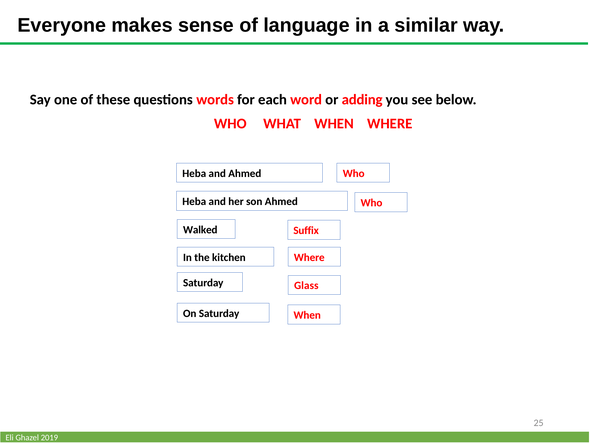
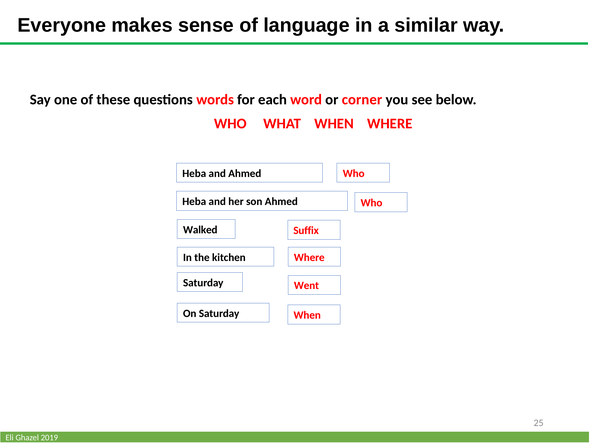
adding: adding -> corner (362, 99)
Glass: Glass -> Went (306, 285)
